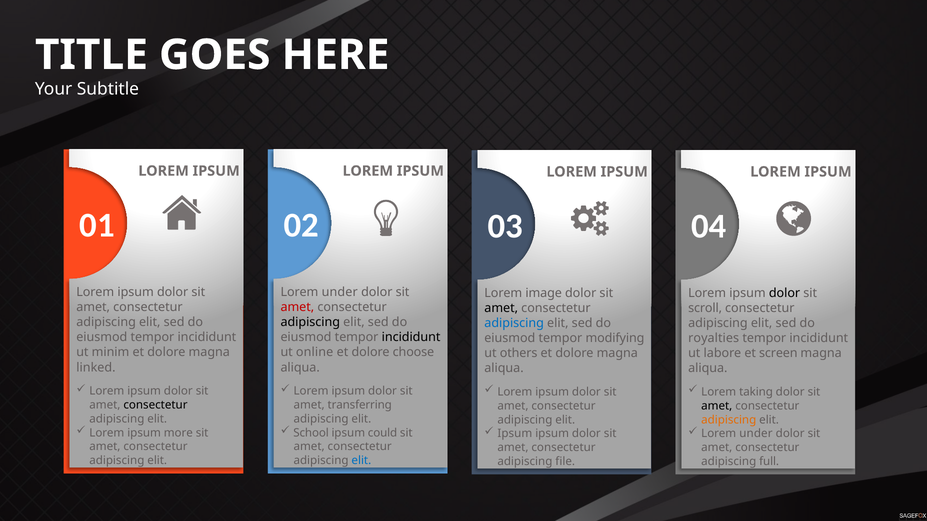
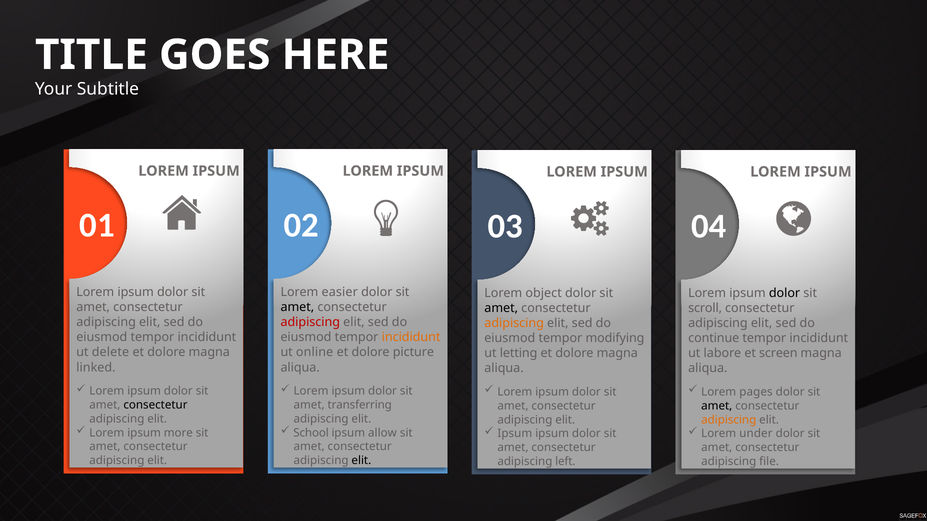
under: under -> easier (340, 292)
image: image -> object (544, 293)
amet colour: red -> black (297, 307)
adipiscing colour: black -> red (310, 322)
adipiscing colour: blue -> orange (514, 323)
incididunt colour: black -> orange (411, 338)
royalties: royalties -> continue (714, 338)
minim: minim -> delete (110, 353)
choose: choose -> picture (413, 353)
others: others -> letting (519, 353)
taking: taking -> pages (756, 392)
could: could -> allow (382, 433)
elit colour: blue -> black (361, 461)
file: file -> left (565, 462)
full: full -> file (769, 462)
